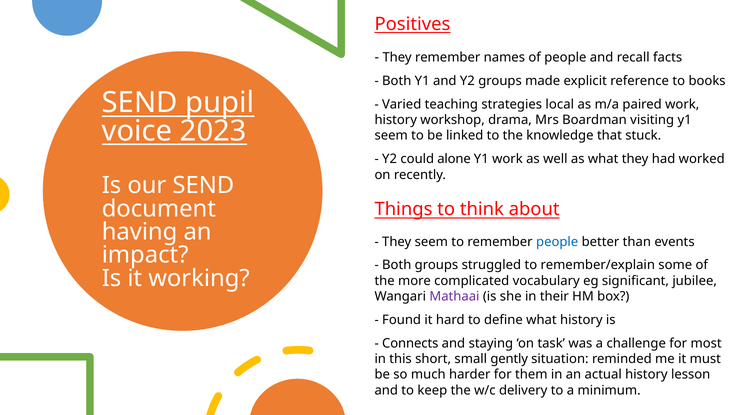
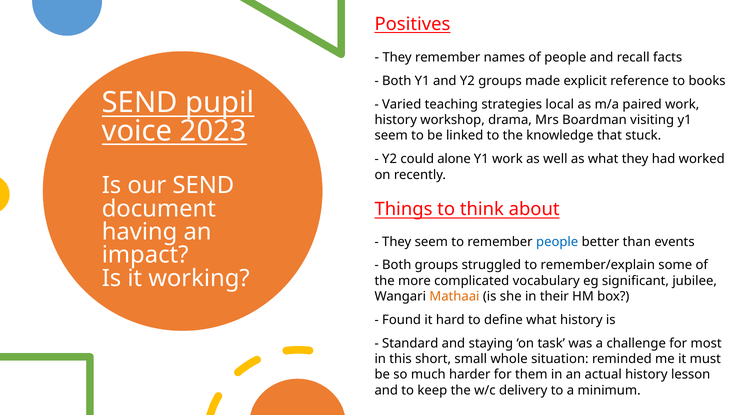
Mathaai colour: purple -> orange (454, 297)
Connects: Connects -> Standard (410, 343)
gently: gently -> whole (509, 359)
